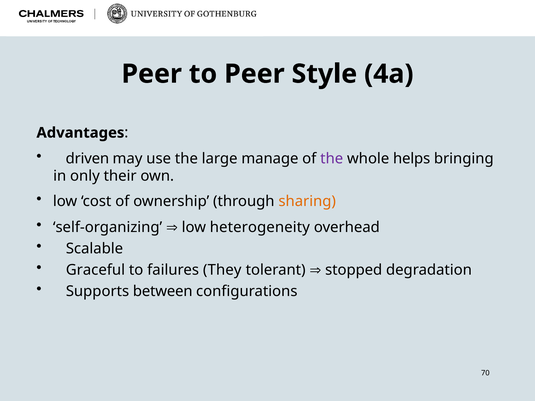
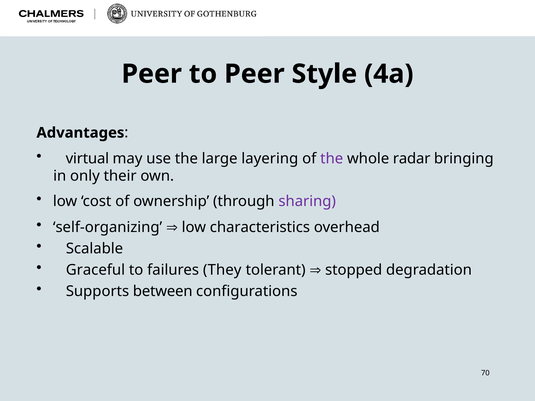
driven: driven -> virtual (87, 159)
manage: manage -> layering (270, 159)
helps: helps -> radar (412, 159)
sharing colour: orange -> purple (307, 202)
heterogeneity: heterogeneity -> characteristics (260, 227)
